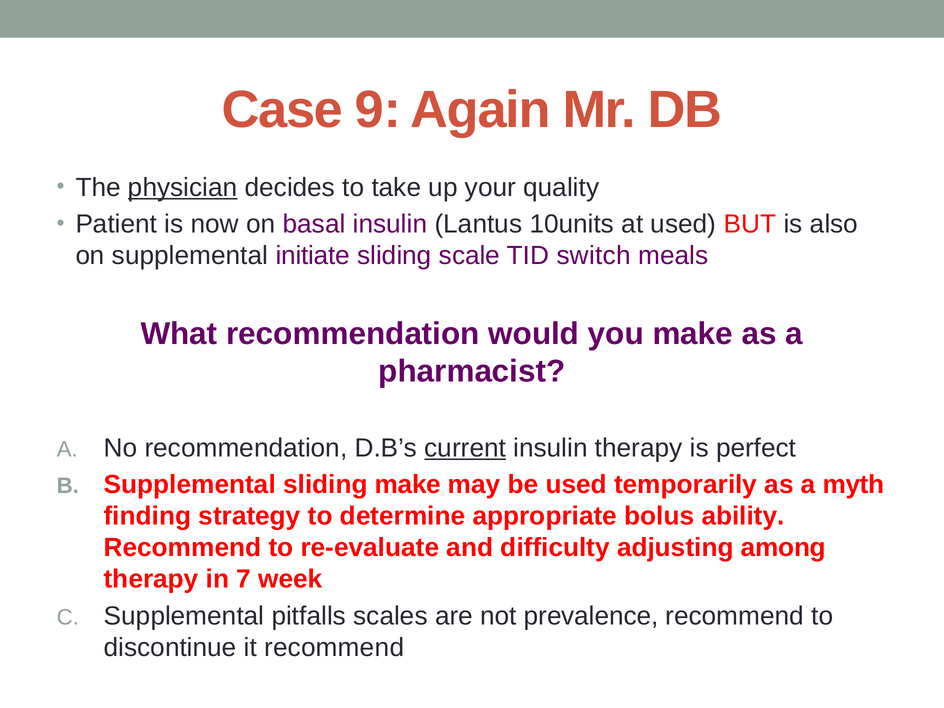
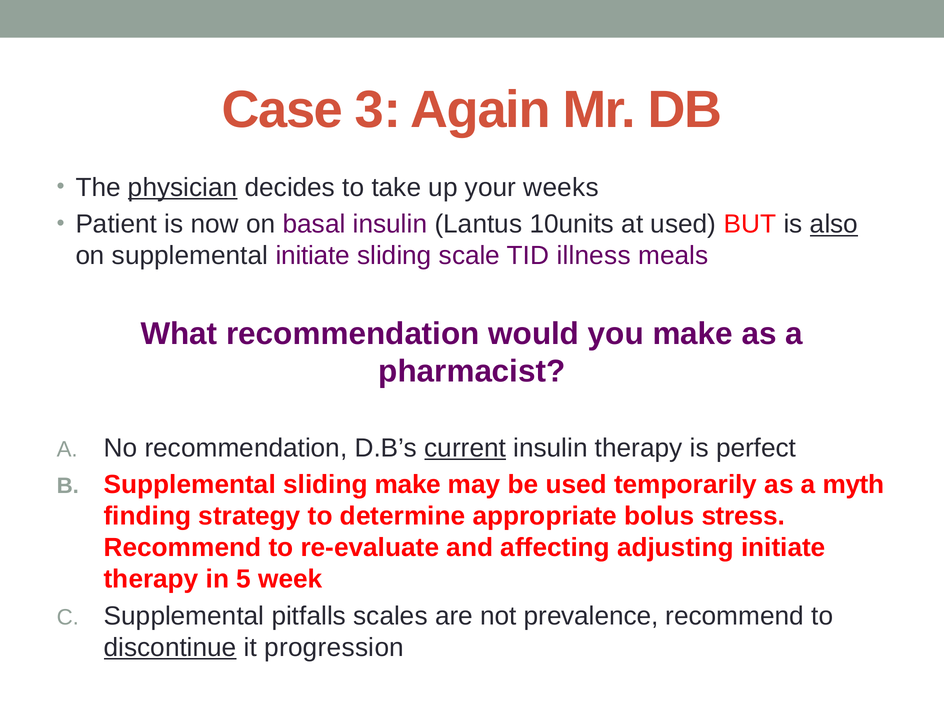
9: 9 -> 3 (378, 110)
quality: quality -> weeks (561, 188)
also underline: none -> present (834, 224)
switch: switch -> illness (594, 256)
ability: ability -> stress (743, 516)
difficulty: difficulty -> affecting (555, 548)
adjusting among: among -> initiate (783, 548)
7: 7 -> 5 (244, 579)
discontinue underline: none -> present (170, 647)
it recommend: recommend -> progression (334, 647)
